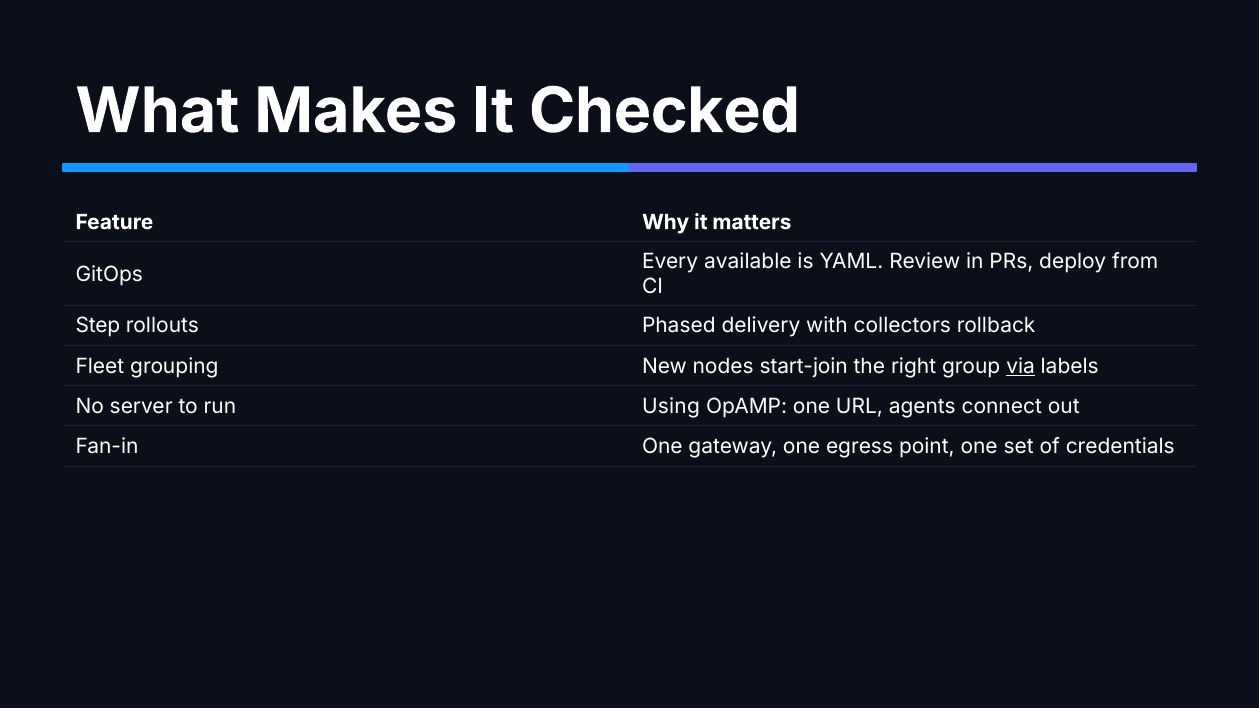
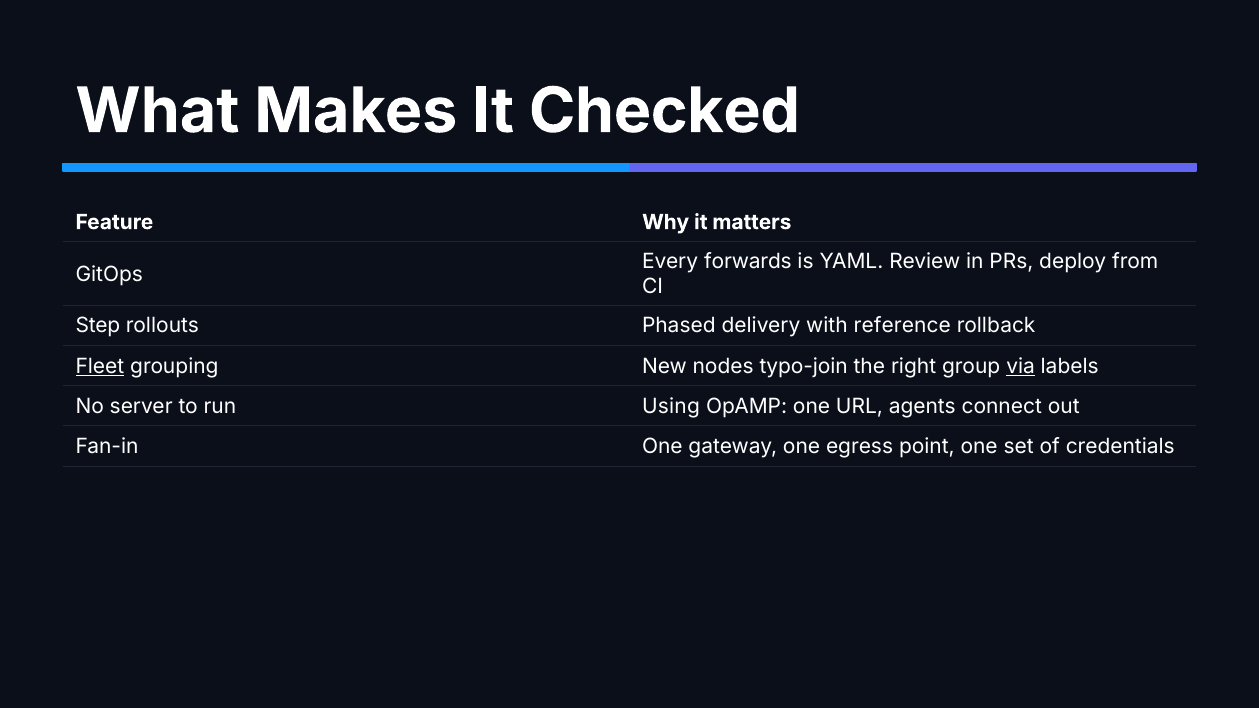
available: available -> forwards (748, 261)
collectors: collectors -> reference (902, 326)
Fleet underline: none -> present (100, 366)
start-join: start-join -> typo-join (804, 366)
